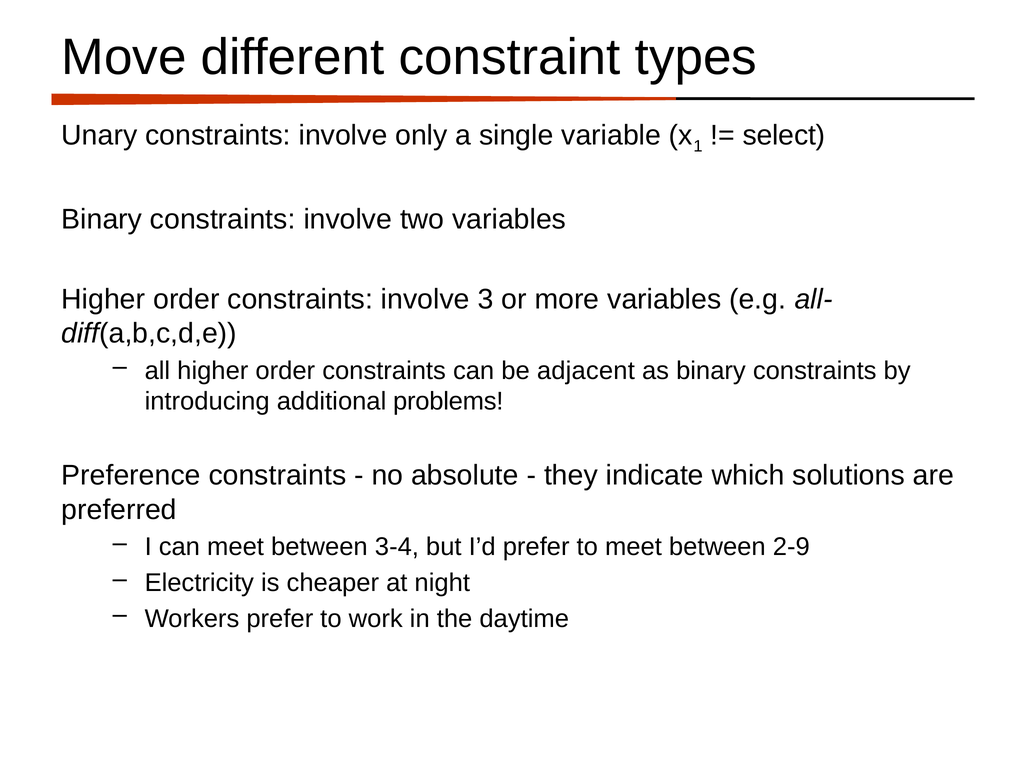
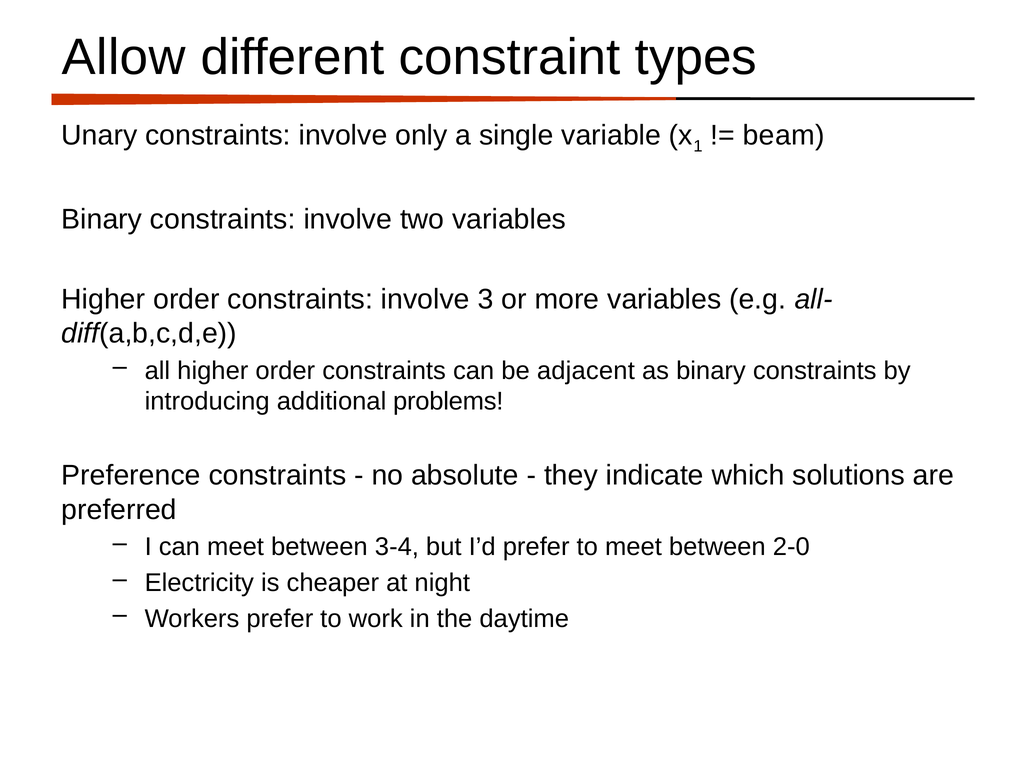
Move: Move -> Allow (124, 57)
select: select -> beam (784, 135)
2-9: 2-9 -> 2-0 (791, 547)
